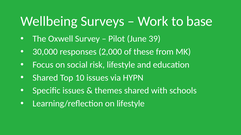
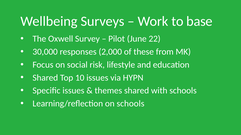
39: 39 -> 22 (155, 39)
on lifestyle: lifestyle -> schools (131, 104)
